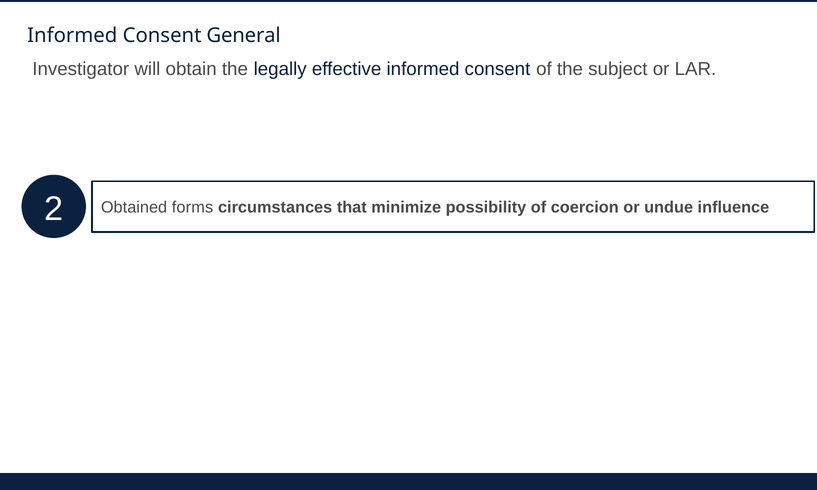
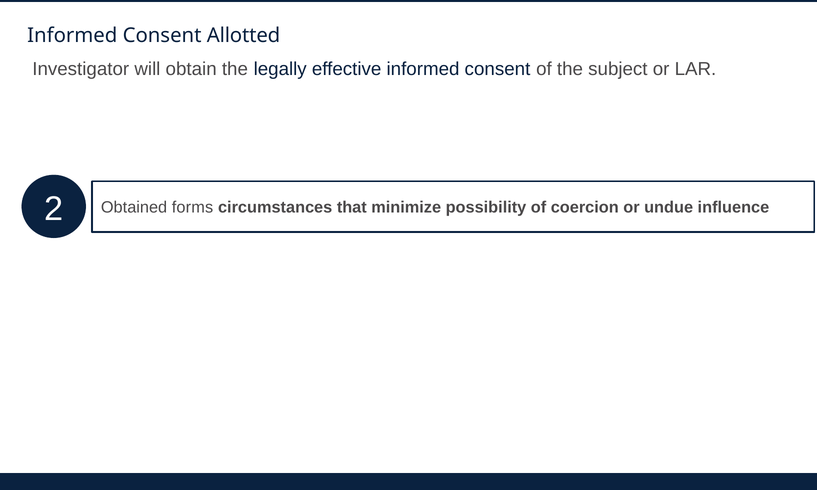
General: General -> Allotted (244, 35)
